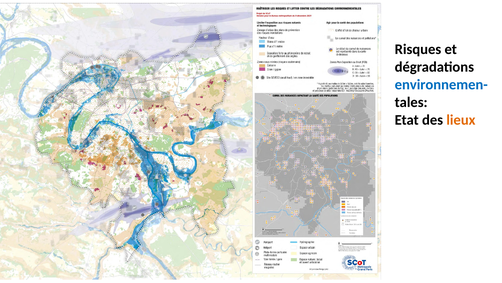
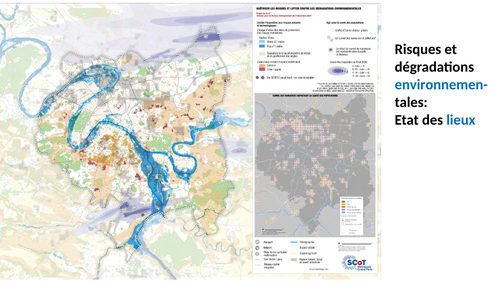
lieux colour: orange -> blue (461, 120)
